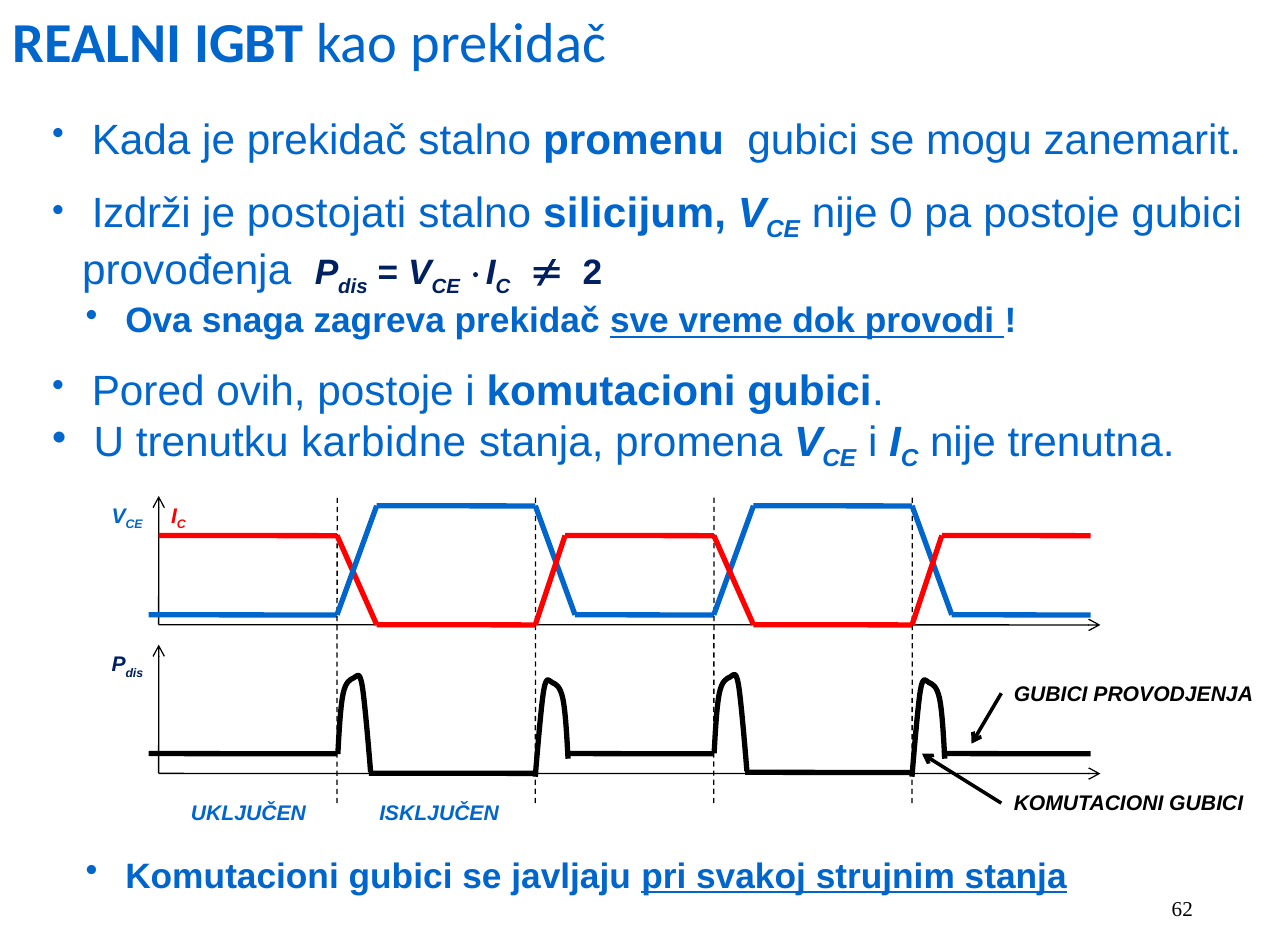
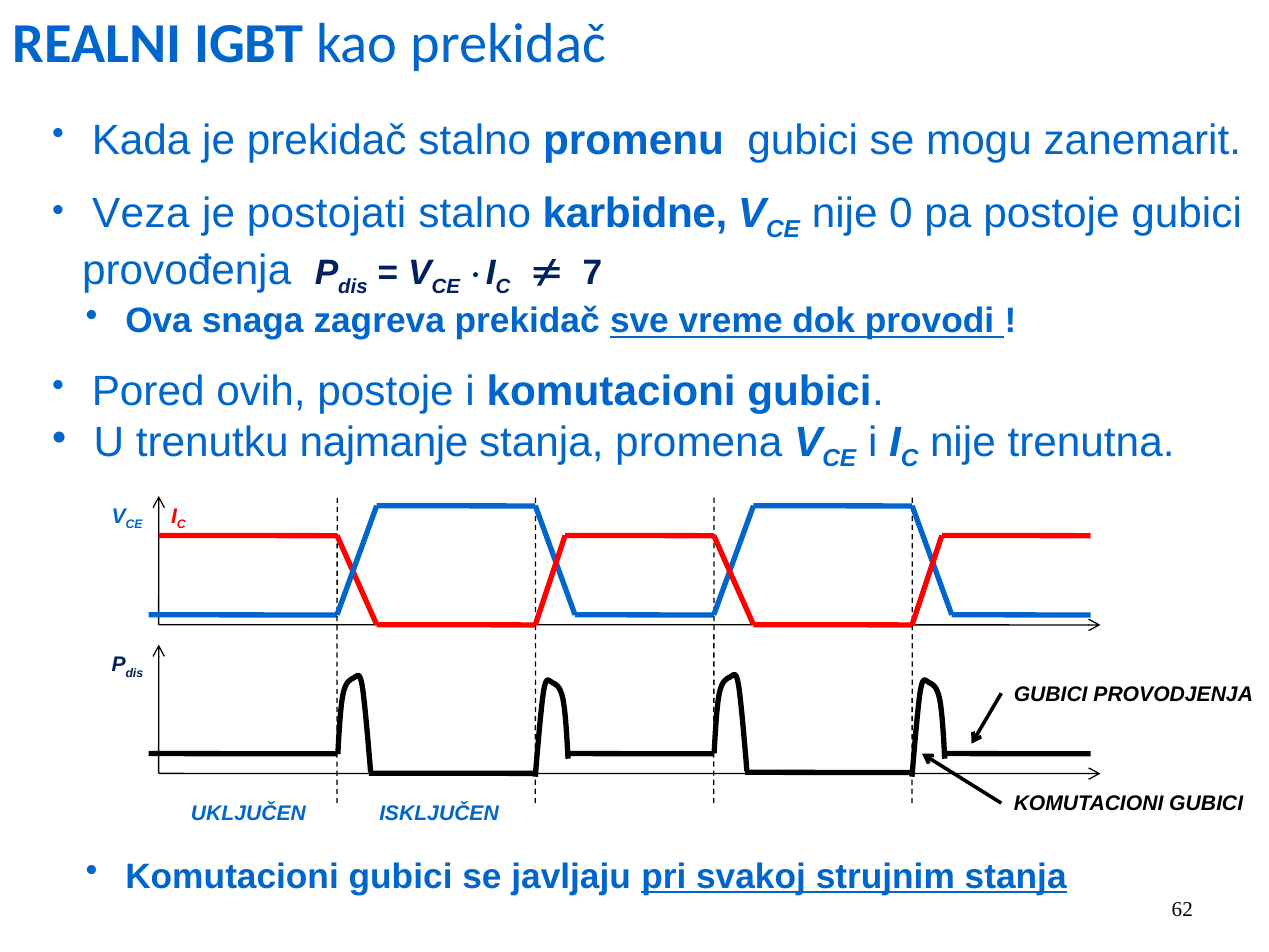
Izdrži: Izdrži -> Veza (141, 213)
silicijum: silicijum -> karbidne (635, 213)
2: 2 -> 7 (592, 273)
karbidne: karbidne -> najmanje (384, 442)
